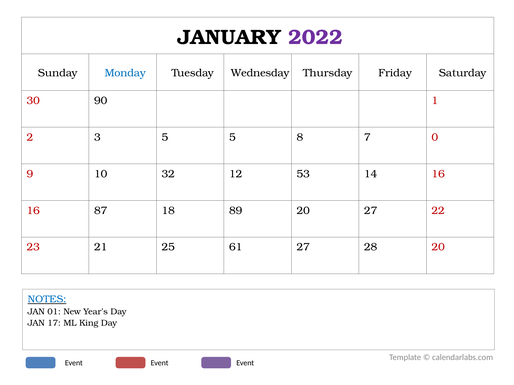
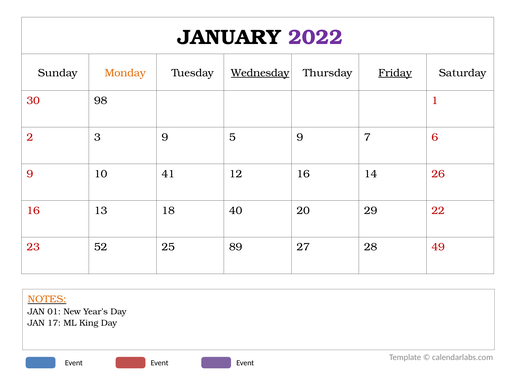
Monday colour: blue -> orange (125, 73)
Wednesday underline: none -> present (260, 73)
Friday underline: none -> present (395, 73)
90: 90 -> 98 (101, 101)
3 5: 5 -> 9 (165, 137)
5 8: 8 -> 9 (300, 137)
0: 0 -> 6 (435, 137)
32: 32 -> 41 (168, 174)
12 53: 53 -> 16 (303, 174)
14 16: 16 -> 26 (438, 174)
87: 87 -> 13 (101, 211)
89: 89 -> 40 (236, 211)
20 27: 27 -> 29 (371, 211)
21: 21 -> 52 (101, 247)
61: 61 -> 89 (236, 247)
28 20: 20 -> 49 (438, 247)
NOTES colour: blue -> orange (47, 300)
